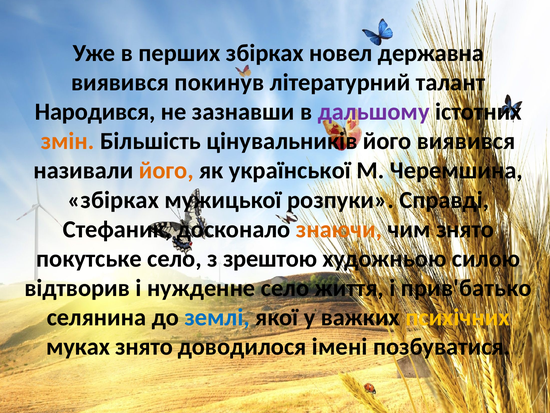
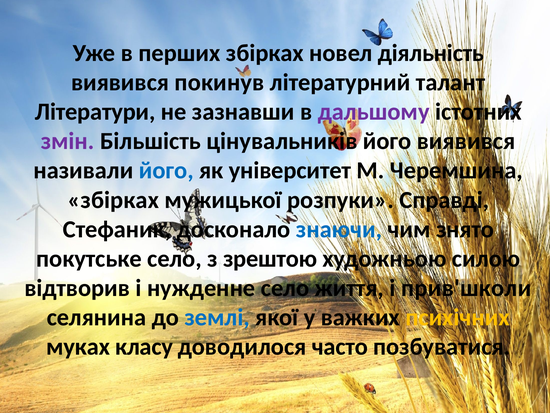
державна: державна -> діяльність (431, 53)
Народився: Народився -> Літератури (95, 112)
змін colour: orange -> purple (68, 141)
його colour: orange -> blue (166, 170)
української: української -> університет (290, 170)
знаючи colour: orange -> blue (339, 229)
прив'батько: прив'батько -> прив'школи (466, 288)
муках знято: знято -> класу (144, 346)
імені: імені -> часто (340, 346)
